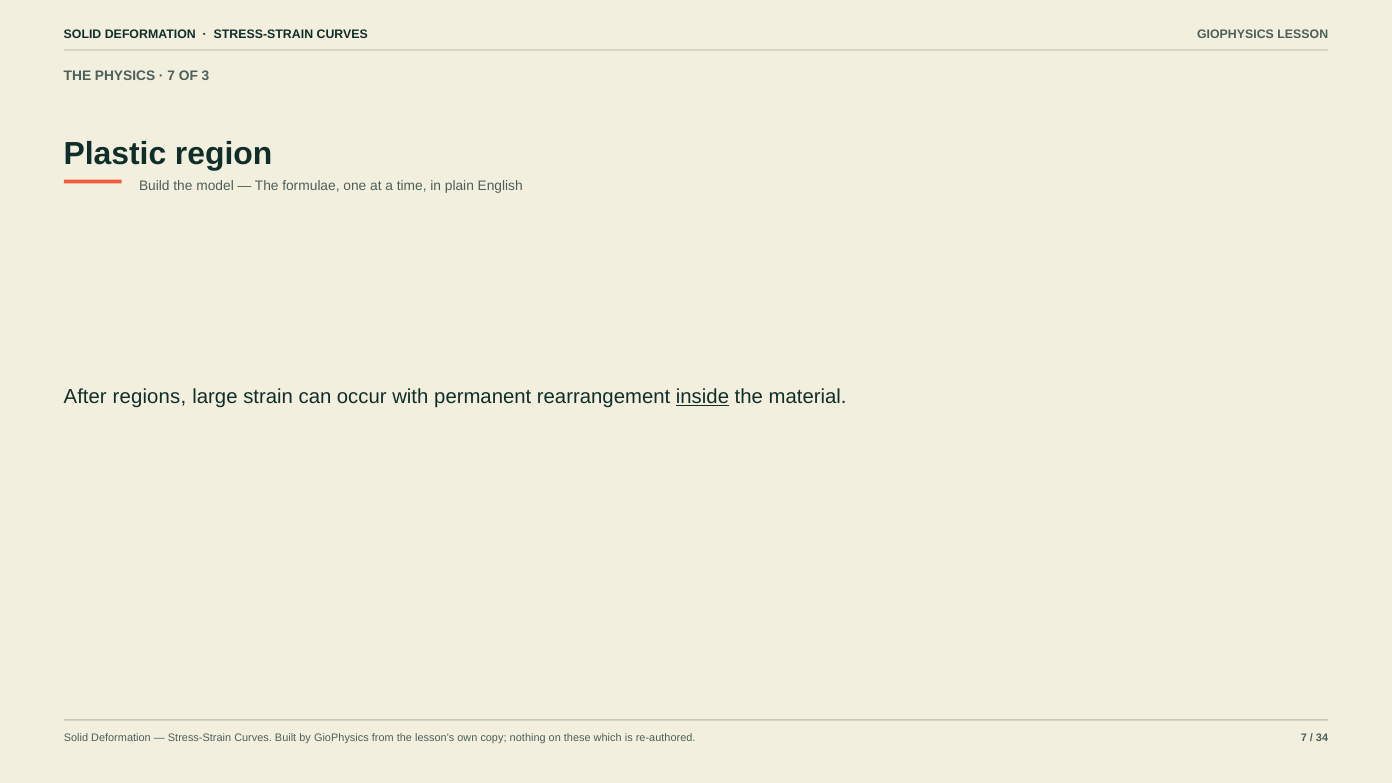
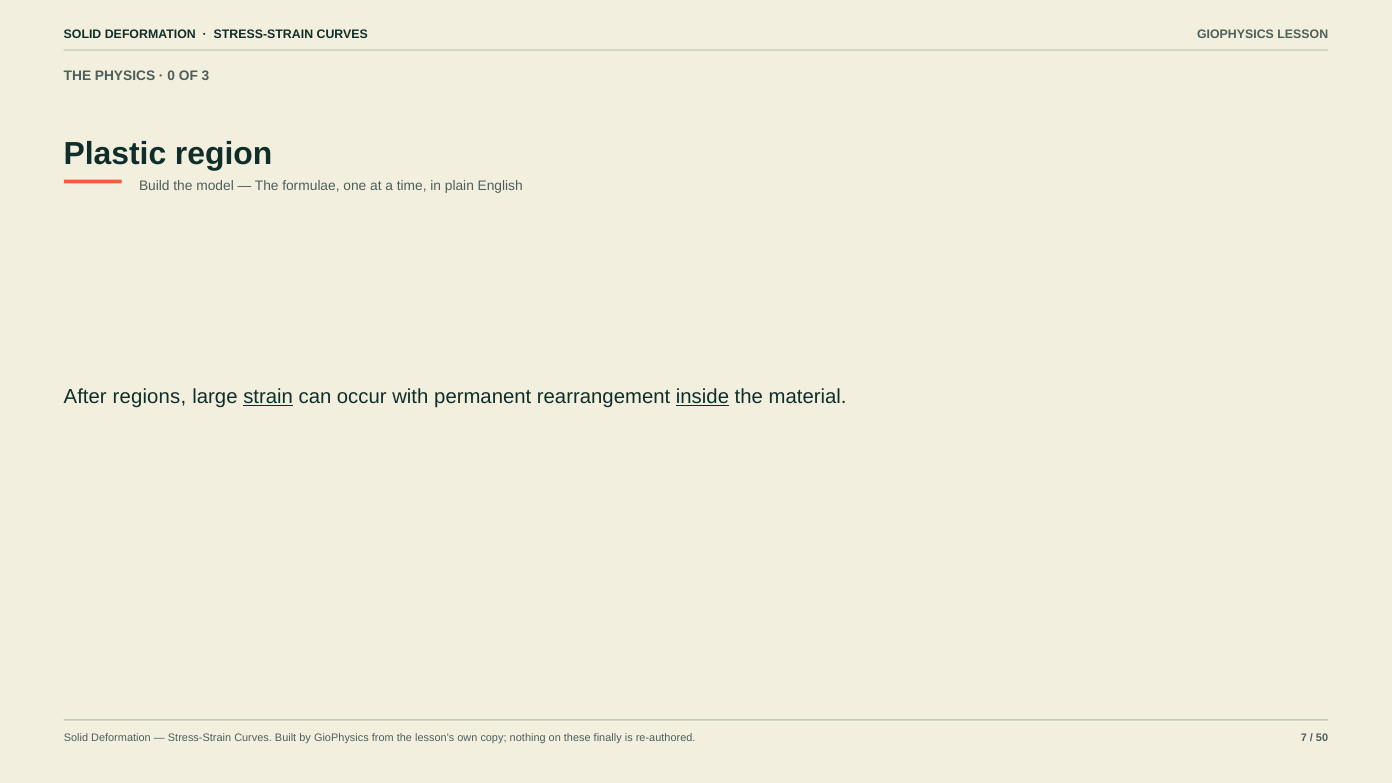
7: 7 -> 0 (171, 76)
strain underline: none -> present (268, 397)
which: which -> finally (608, 738)
34: 34 -> 50 (1322, 738)
